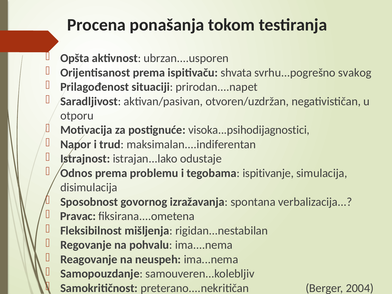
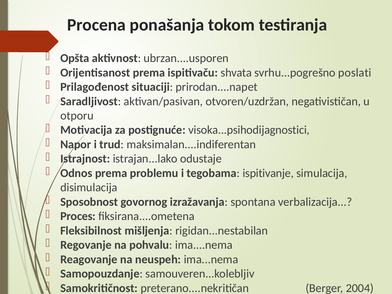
svakog: svakog -> poslati (355, 73)
Pravac: Pravac -> Proces (78, 216)
